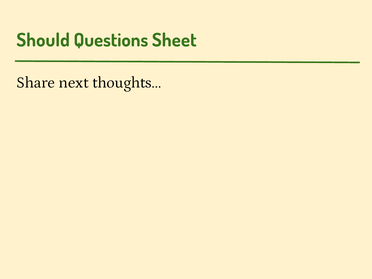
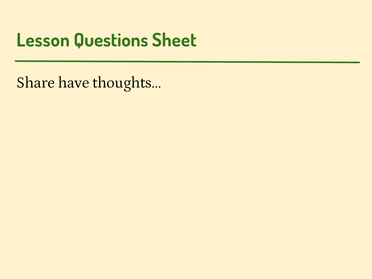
Should: Should -> Lesson (43, 40)
next: next -> have (74, 82)
